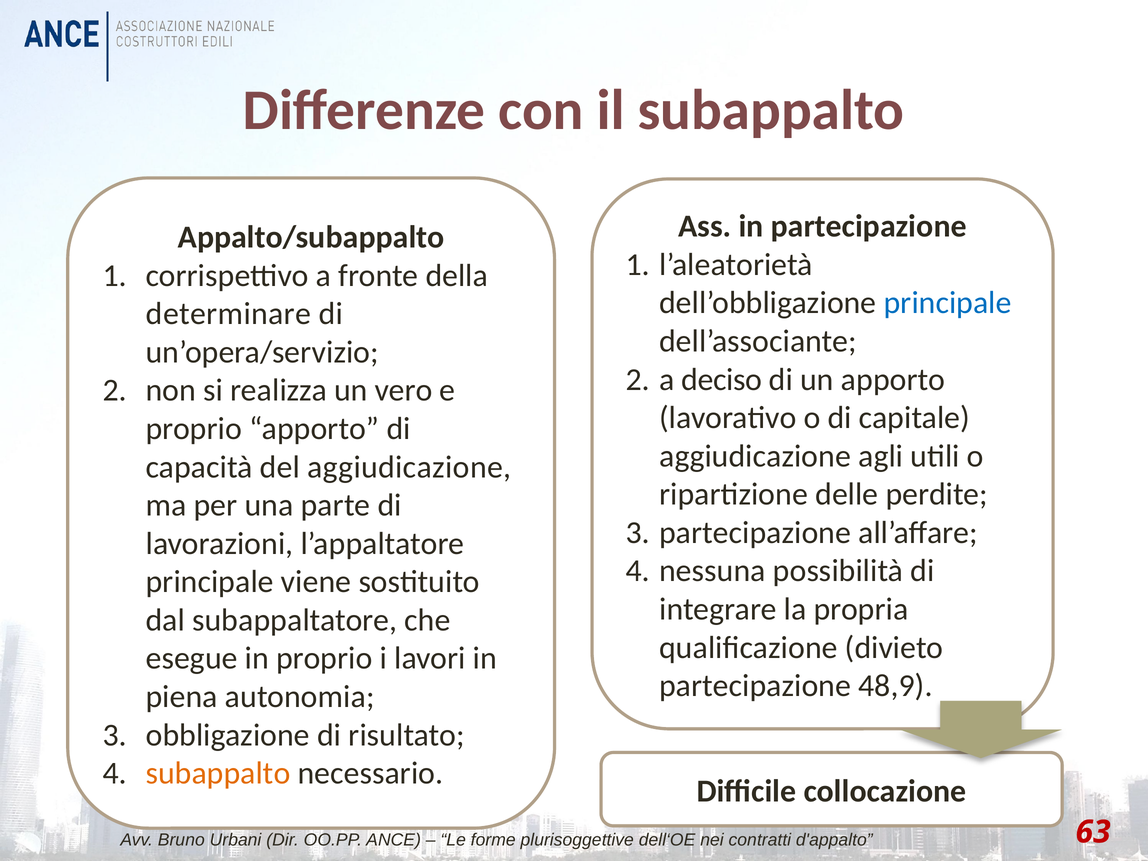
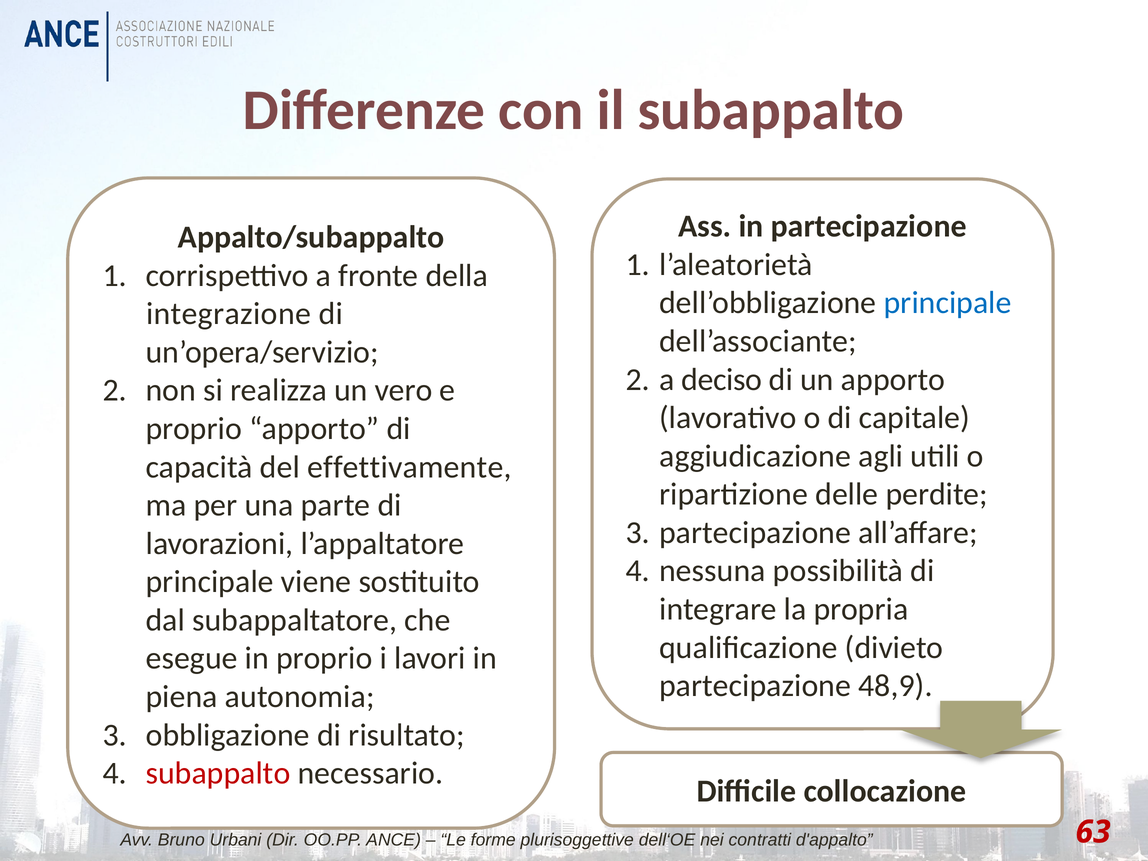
determinare: determinare -> integrazione (229, 314)
del aggiudicazione: aggiudicazione -> effettivamente (409, 467)
subappalto colour: orange -> red (218, 773)
